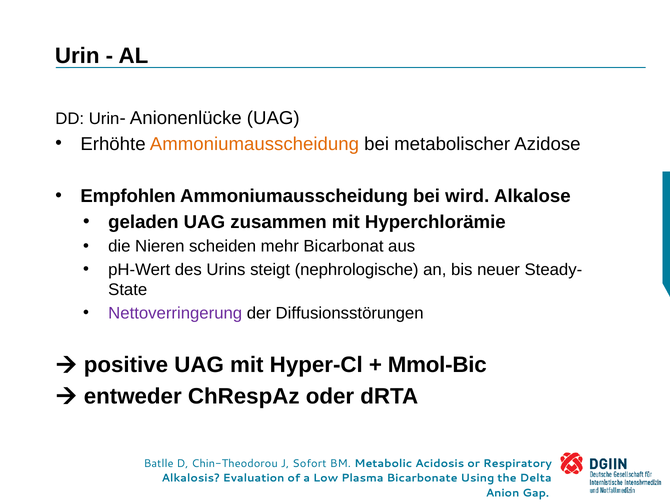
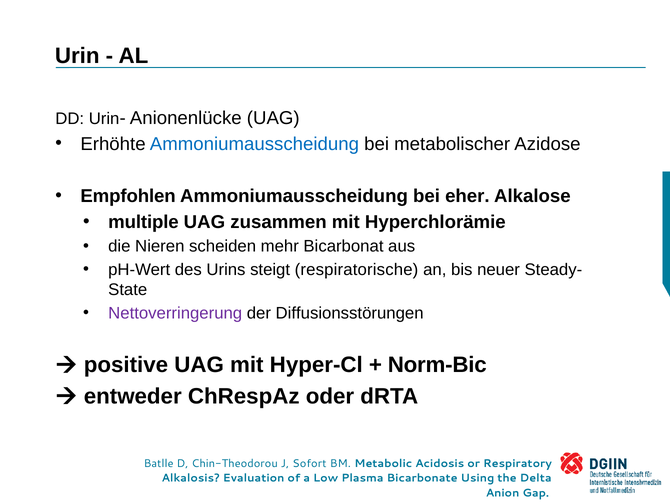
Ammoniumausscheidung colour: orange -> blue (254, 144)
wird: wird -> eher (467, 196)
geladen: geladen -> multiple (143, 222)
nephrologische: nephrologische -> respiratorische (357, 270)
Mmol-Bic: Mmol-Bic -> Norm-Bic (437, 365)
